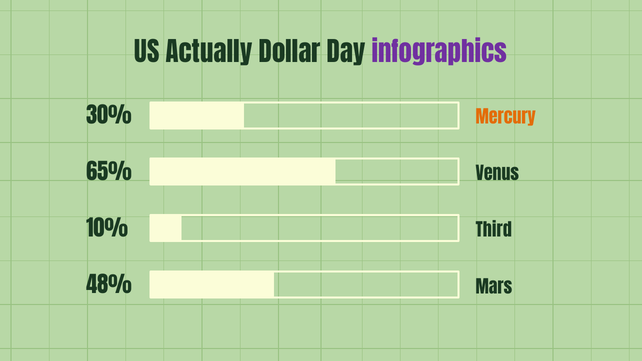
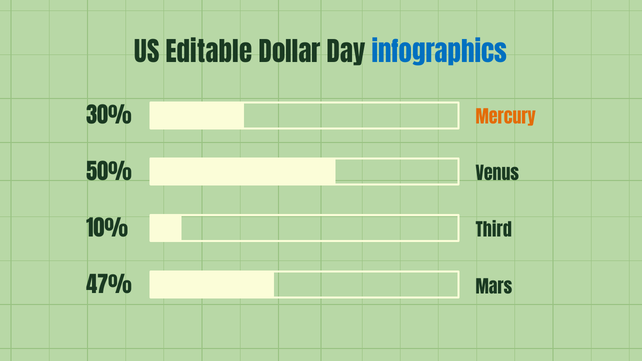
Actually: Actually -> Editable (209, 53)
infographics colour: purple -> blue (439, 53)
65%: 65% -> 50% (109, 173)
48%: 48% -> 47% (109, 286)
